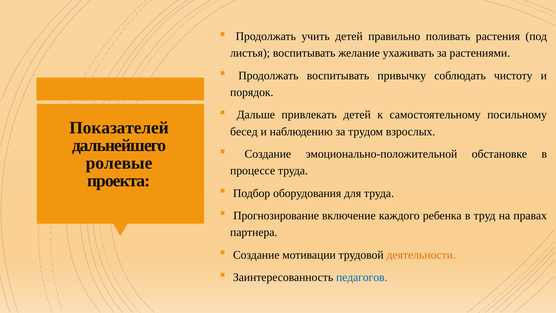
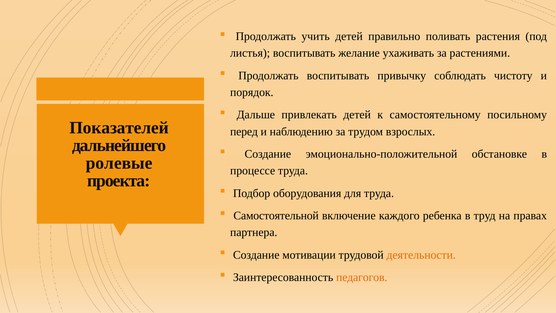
бесед: бесед -> перед (244, 131)
Прогнозирование: Прогнозирование -> Самостоятельной (276, 216)
педагогов colour: blue -> orange (362, 277)
